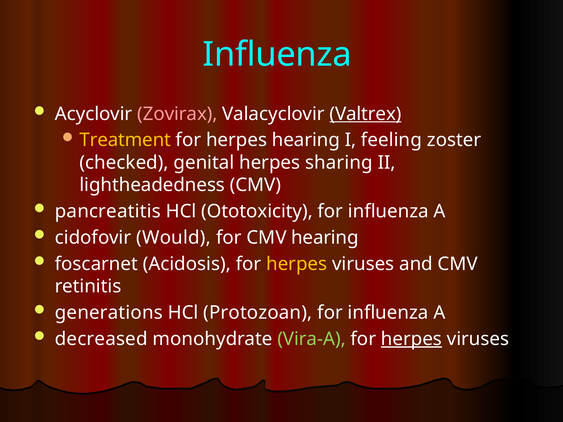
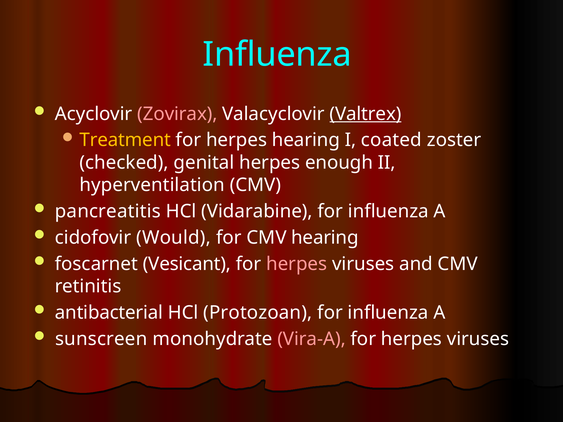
feeling: feeling -> coated (391, 140)
sharing: sharing -> enough (339, 163)
lightheadedness: lightheadedness -> hyperventilation (152, 185)
Ototoxicity: Ototoxicity -> Vidarabine (257, 211)
Acidosis: Acidosis -> Vesicant (187, 264)
herpes colour: yellow -> pink (297, 264)
generations: generations -> antibacterial (109, 313)
decreased: decreased -> sunscreen (101, 339)
Vira-A colour: light green -> pink (312, 339)
herpes underline: present -> none (411, 339)
